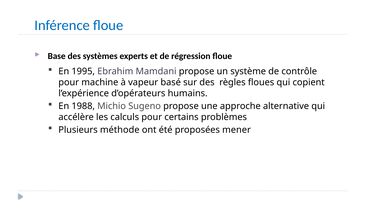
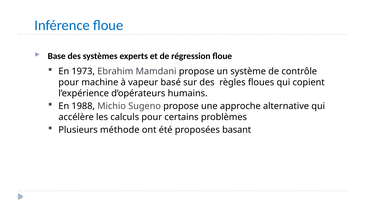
1995: 1995 -> 1973 (83, 71)
mener: mener -> basant (237, 130)
